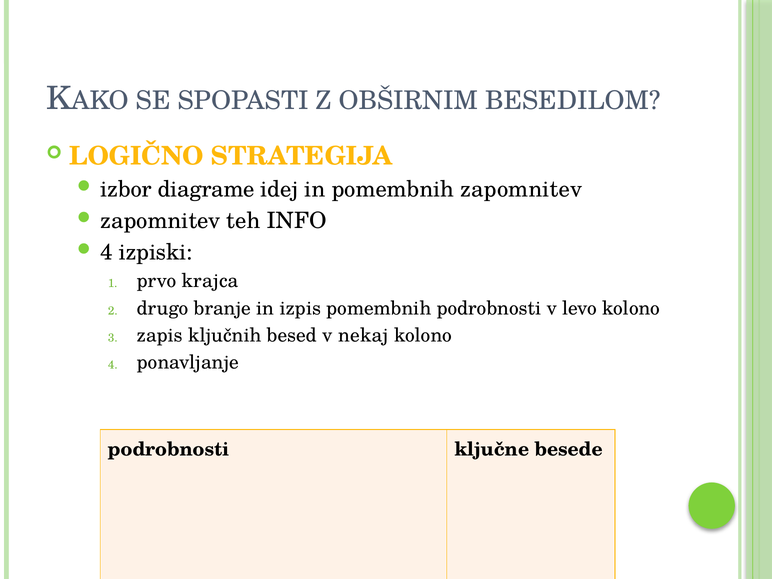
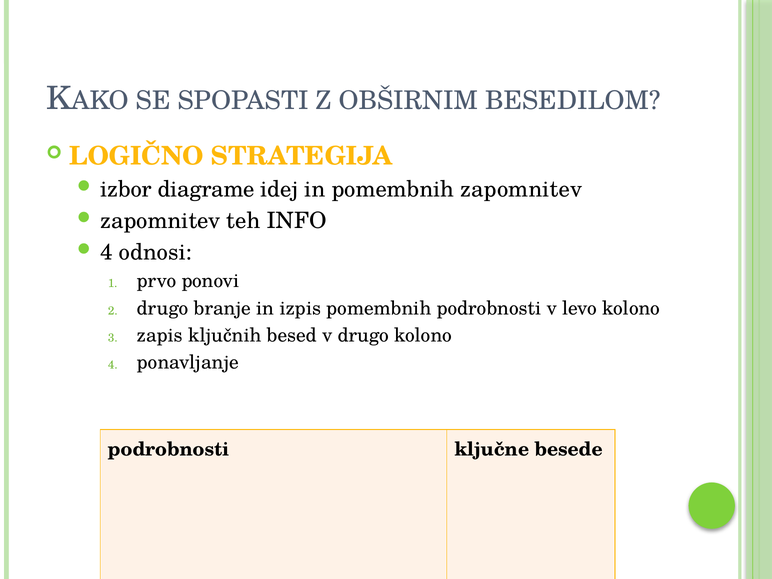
izpiski: izpiski -> odnosi (155, 252)
krajca: krajca -> ponovi (210, 281)
v nekaj: nekaj -> drugo (363, 335)
